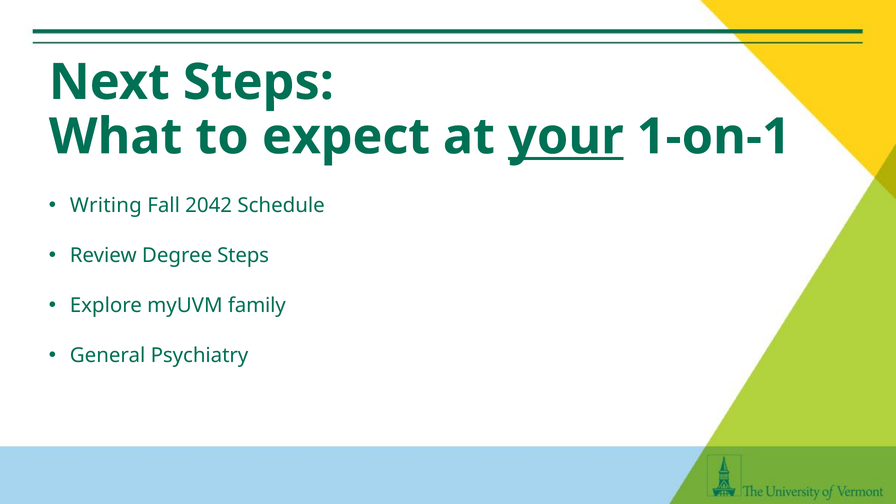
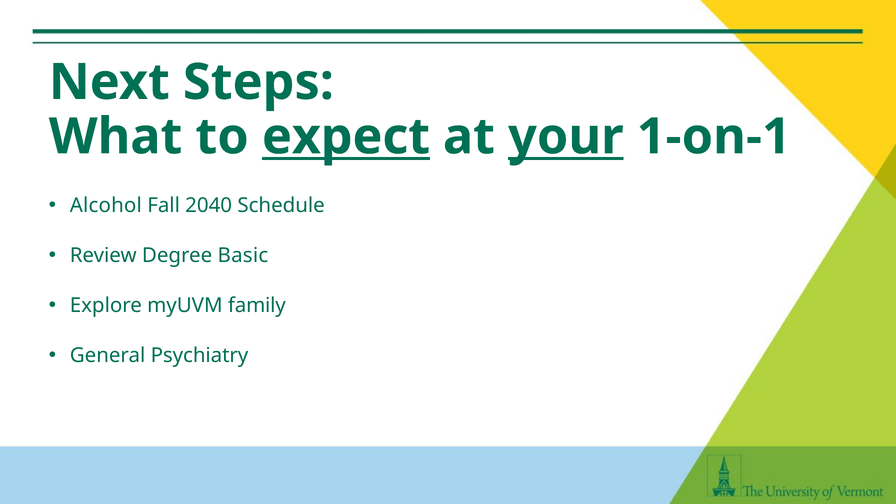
expect underline: none -> present (346, 137)
Writing: Writing -> Alcohol (106, 205)
2042: 2042 -> 2040 (209, 205)
Degree Steps: Steps -> Basic (243, 255)
